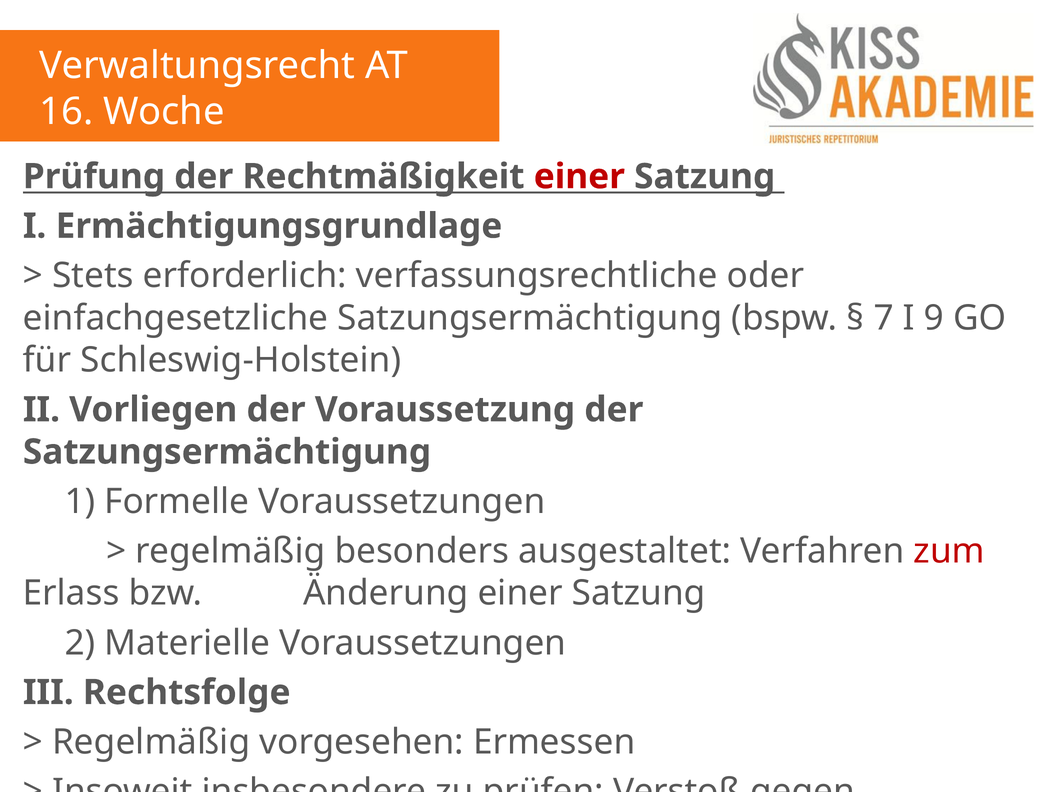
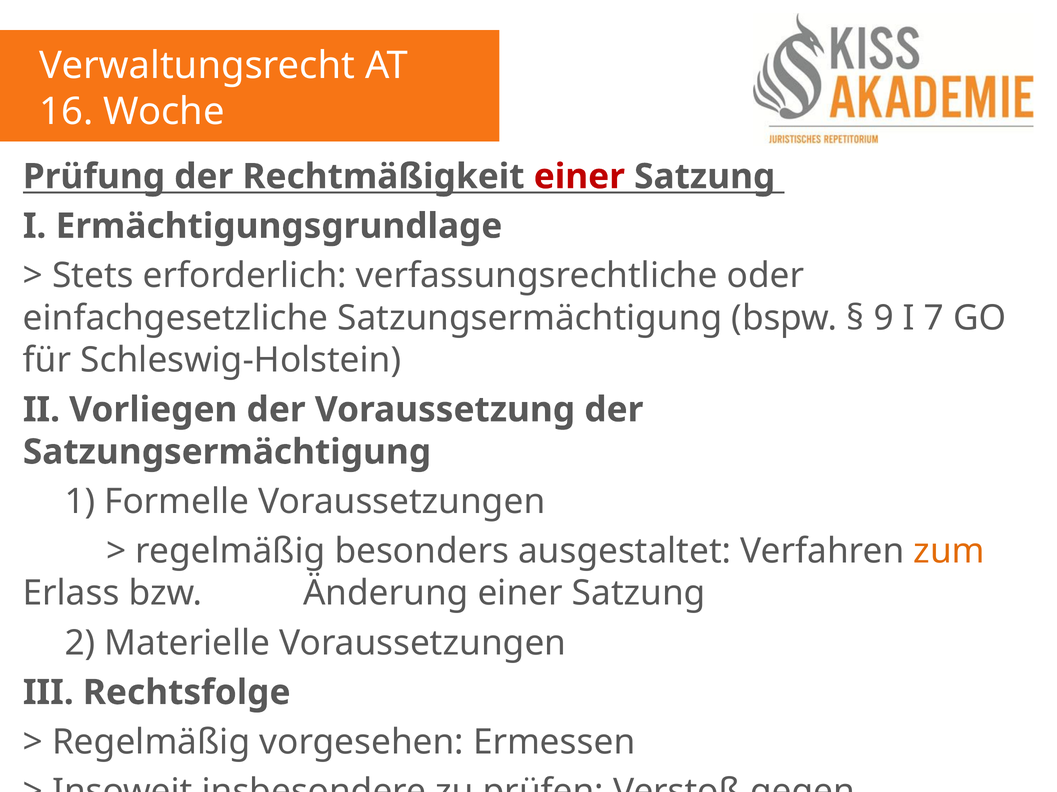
7: 7 -> 9 (884, 318)
9: 9 -> 7 (934, 318)
zum colour: red -> orange (949, 552)
